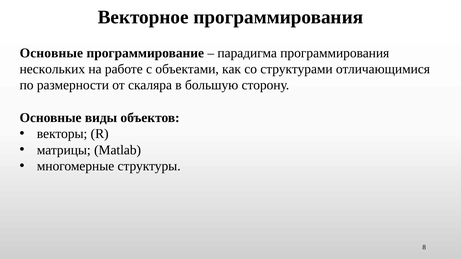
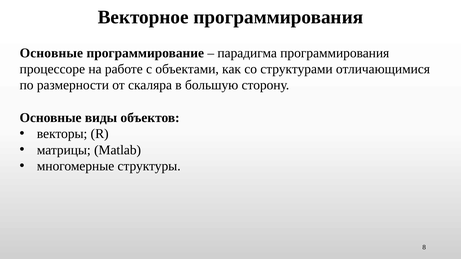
нескольких: нескольких -> процессоре (52, 69)
